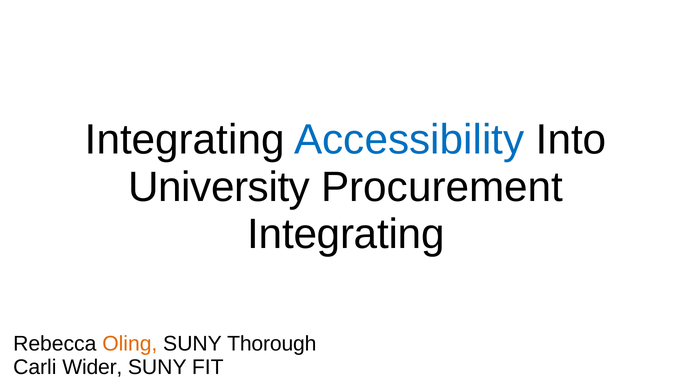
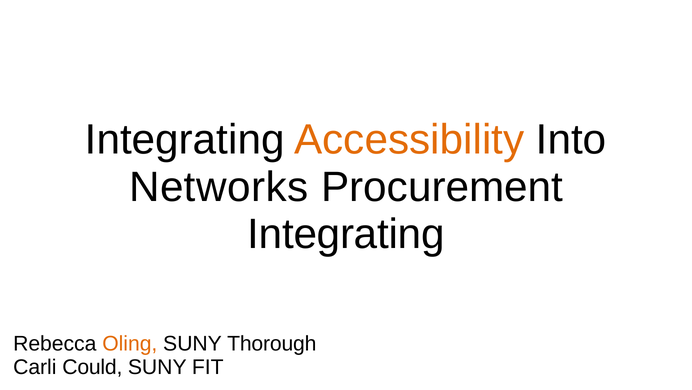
Accessibility colour: blue -> orange (409, 139)
University: University -> Networks (219, 187)
Wider: Wider -> Could (92, 367)
